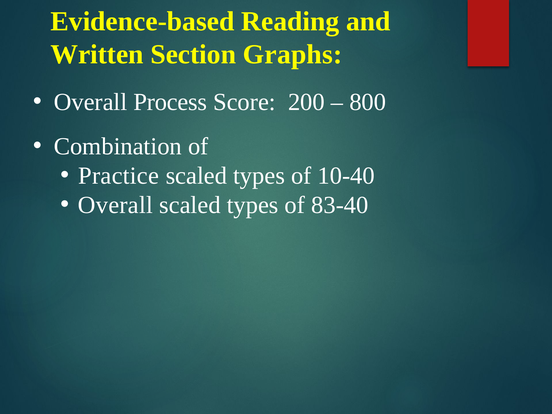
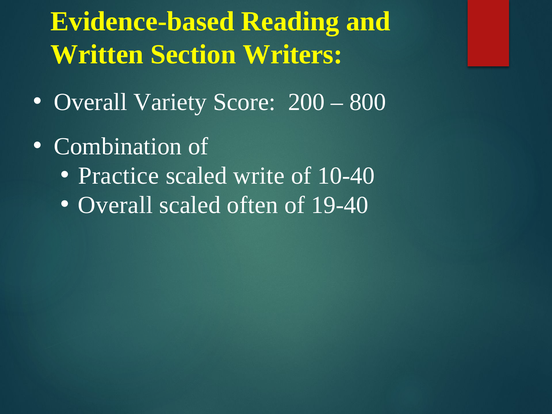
Graphs: Graphs -> Writers (293, 54)
Process: Process -> Variety (170, 102)
types: types -> write (259, 176)
types: types -> often (252, 205)
83-40: 83-40 -> 19-40 (340, 205)
